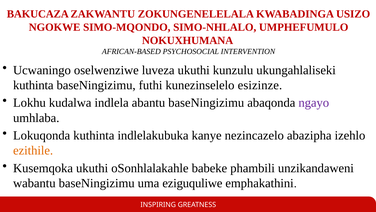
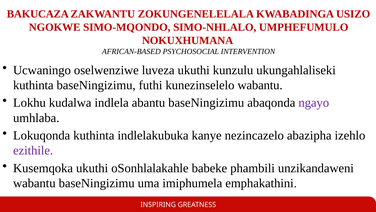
kunezinselelo esizinze: esizinze -> wabantu (260, 85)
ezithile colour: orange -> purple (33, 150)
eziguquliwe: eziguquliwe -> imiphumela (192, 183)
